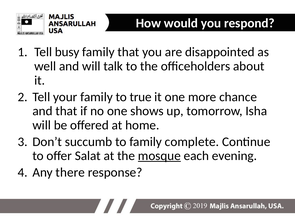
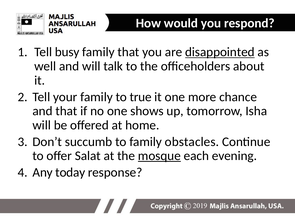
disappointed underline: none -> present (220, 52)
complete: complete -> obstacles (192, 142)
there: there -> today (70, 173)
